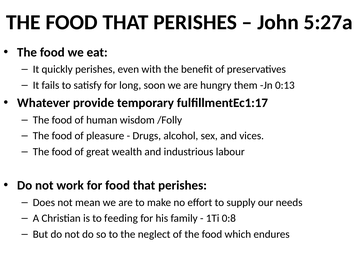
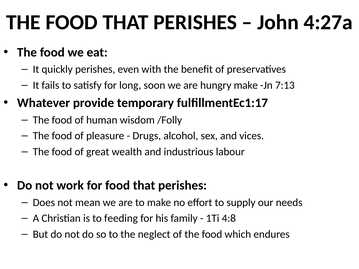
5:27a: 5:27a -> 4:27a (328, 22)
hungry them: them -> make (246, 85)
0:13: 0:13 -> 7:13 (285, 85)
0:8: 0:8 -> 4:8 (229, 219)
